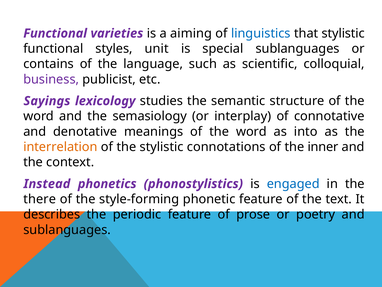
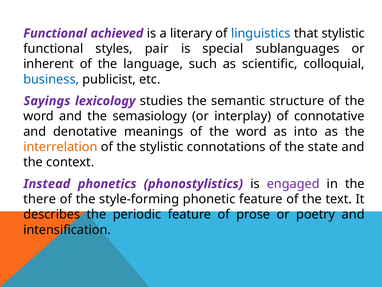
varieties: varieties -> achieved (117, 33)
aiming: aiming -> literary (191, 33)
unit: unit -> pair (157, 49)
contains: contains -> inherent (49, 64)
business colour: purple -> blue (51, 79)
inner: inner -> state (323, 147)
engaged colour: blue -> purple (293, 184)
sublanguages: sublanguages -> intensification (67, 229)
